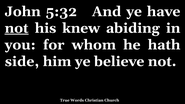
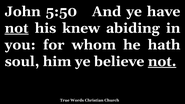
5:32: 5:32 -> 5:50 (61, 12)
side: side -> soul (22, 62)
not underline: none -> present (162, 62)
